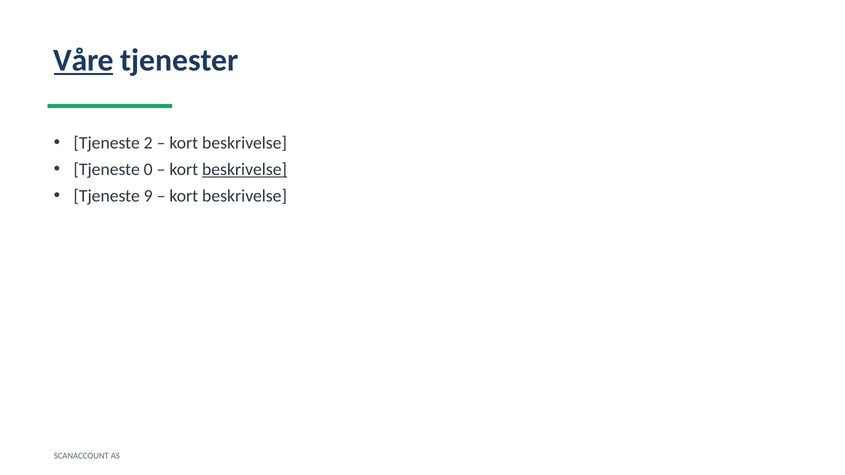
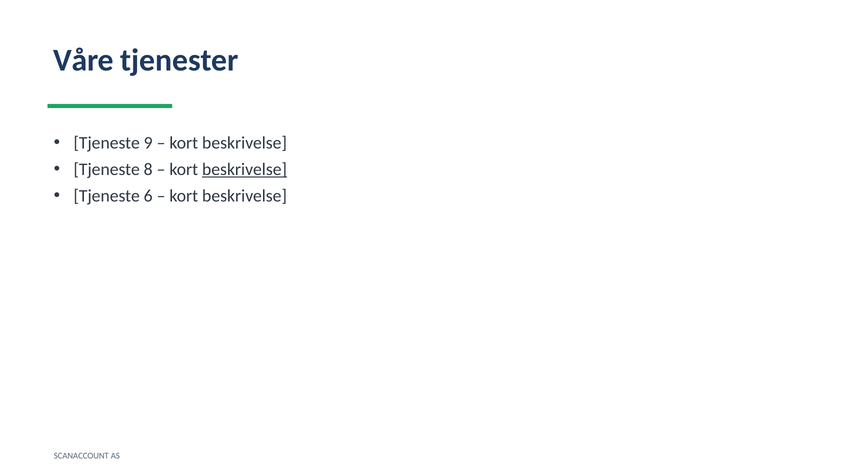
Våre underline: present -> none (84, 60)
2: 2 -> 9 (148, 143)
0: 0 -> 8 (148, 170)
9: 9 -> 6 (148, 196)
